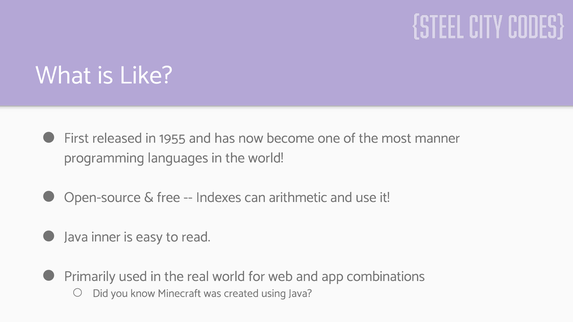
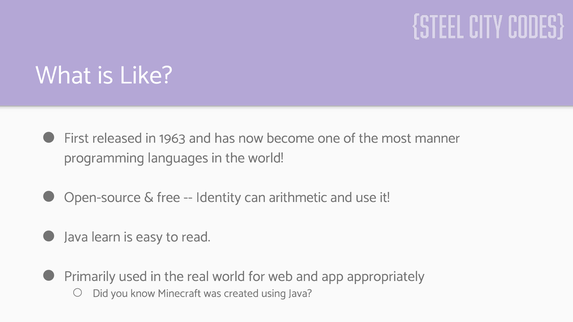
1955: 1955 -> 1963 (172, 138)
Indexes: Indexes -> Identity (219, 197)
inner: inner -> learn (106, 237)
combinations: combinations -> appropriately (386, 276)
